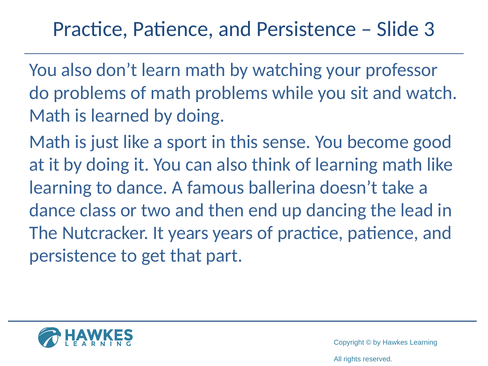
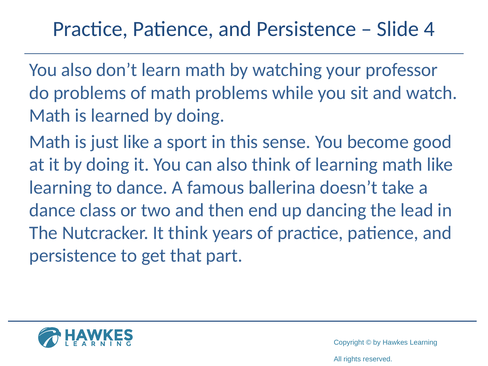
3: 3 -> 4 (429, 29)
It years: years -> think (188, 233)
